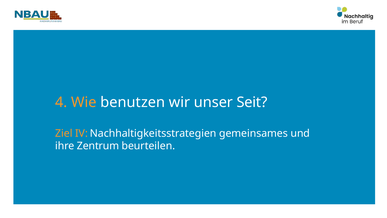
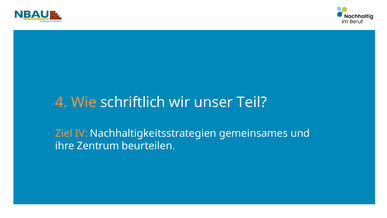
benutzen: benutzen -> schriftlich (133, 102)
Seit: Seit -> Teil (252, 102)
